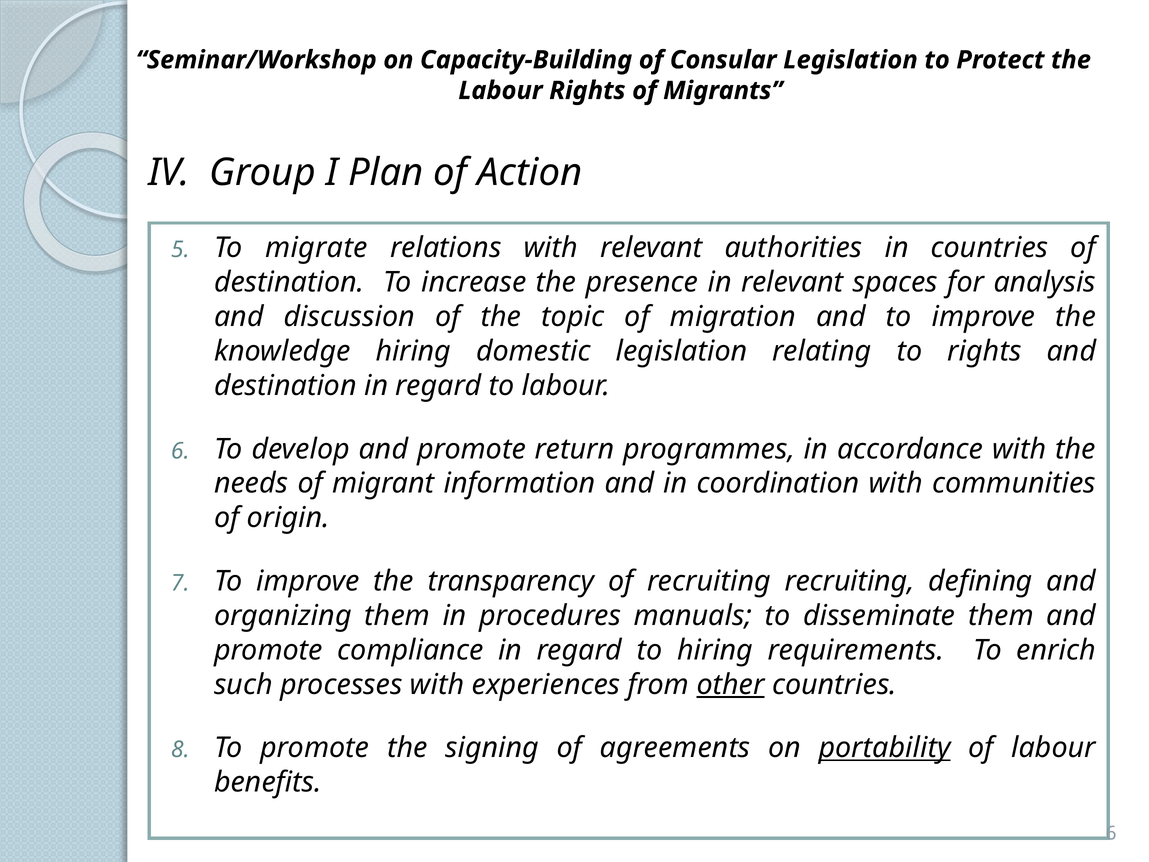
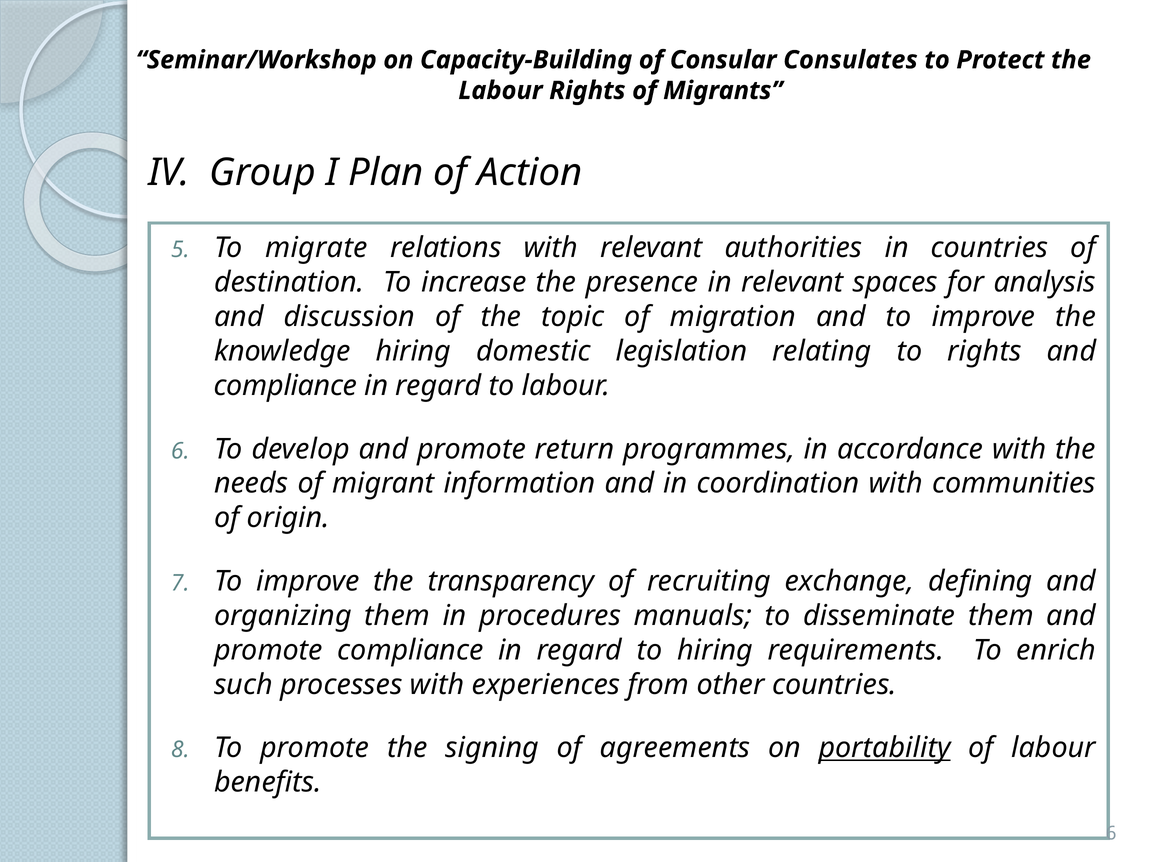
Consular Legislation: Legislation -> Consulates (850, 60)
destination: destination -> compliance (286, 386)
recruiting recruiting: recruiting -> exchange (849, 581)
other underline: present -> none (731, 684)
